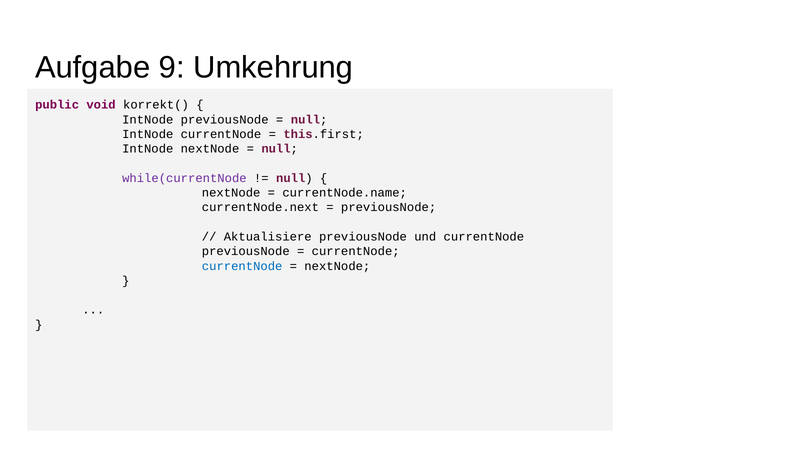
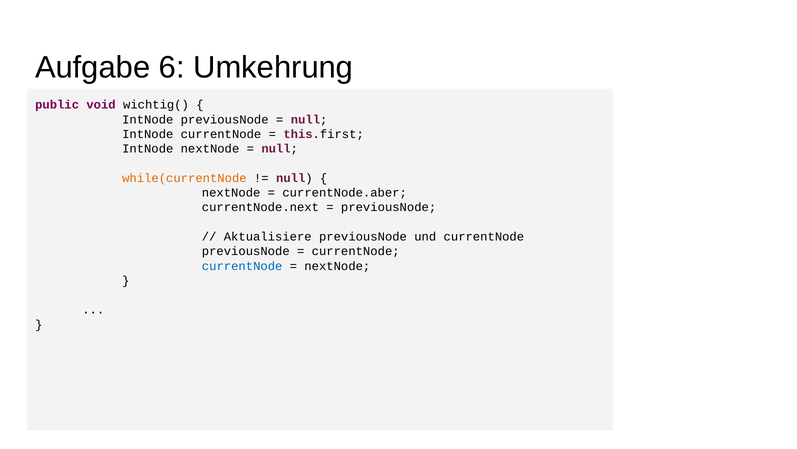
9: 9 -> 6 (172, 68)
korrekt(: korrekt( -> wichtig( (156, 105)
while(currentNode colour: purple -> orange (184, 178)
currentNode.name: currentNode.name -> currentNode.aber (345, 193)
